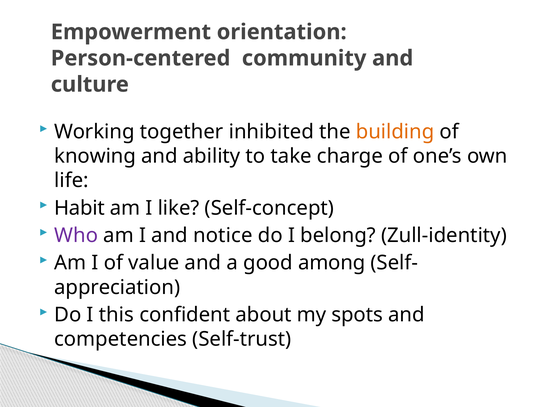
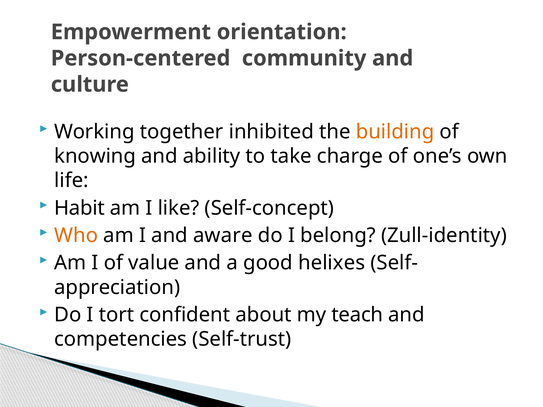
Who colour: purple -> orange (76, 236)
notice: notice -> aware (223, 236)
among: among -> helixes (332, 263)
this: this -> tort (116, 315)
spots: spots -> teach (357, 315)
